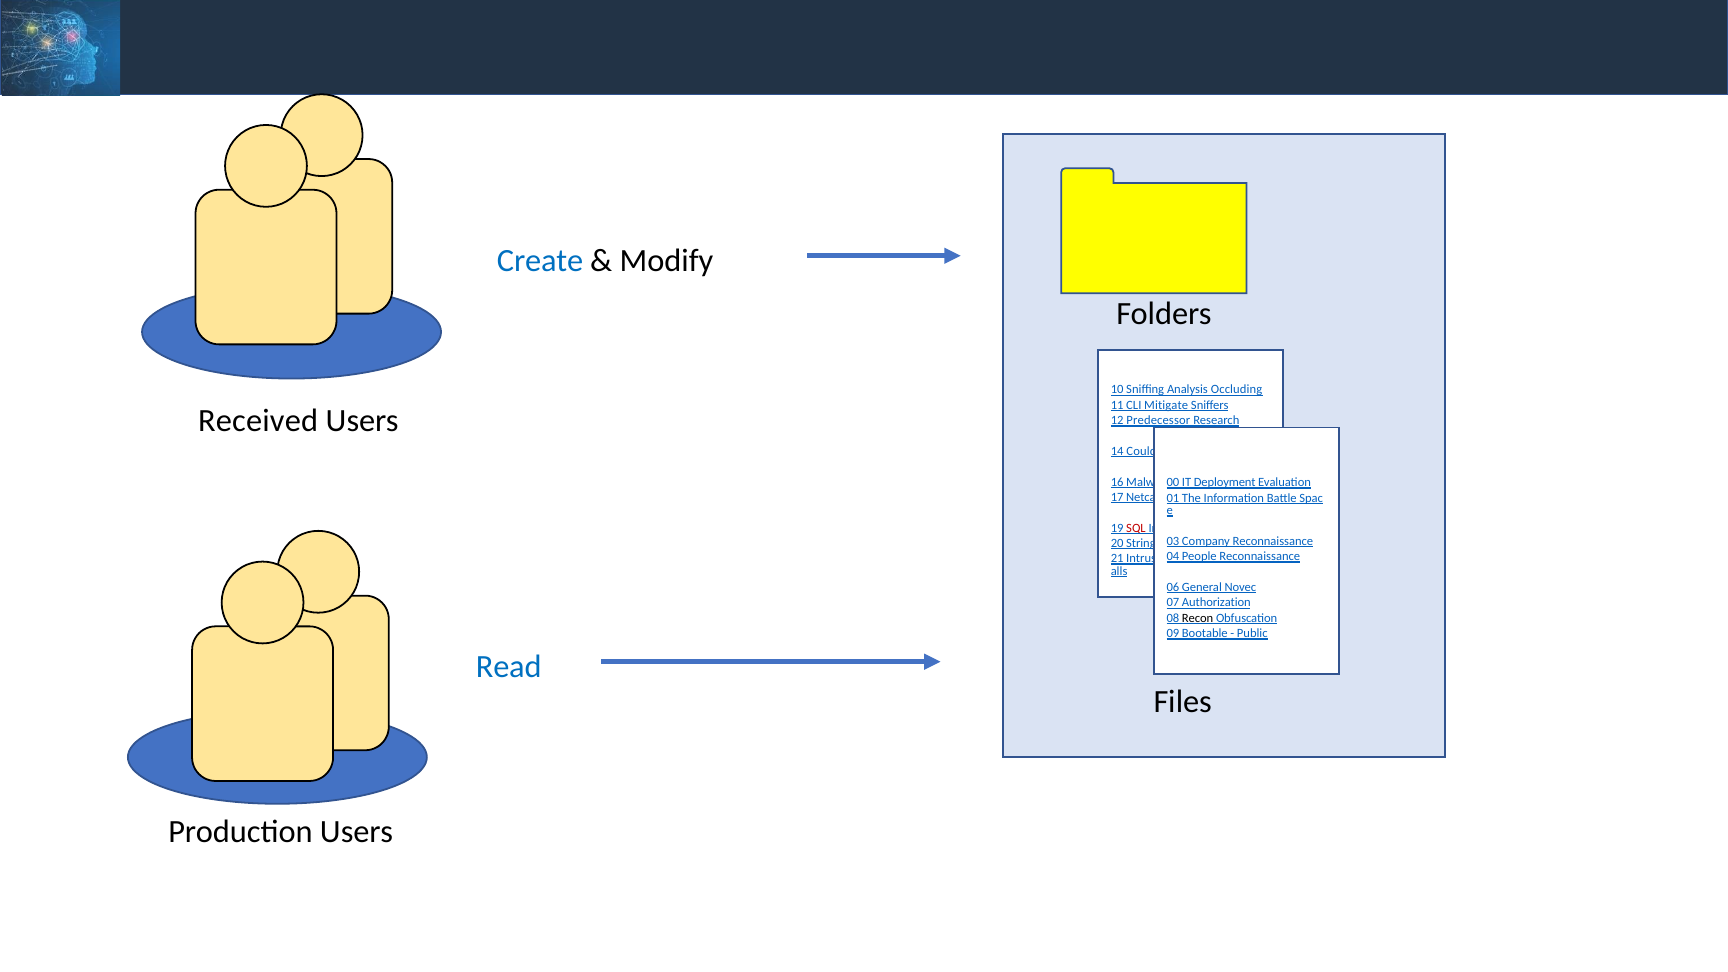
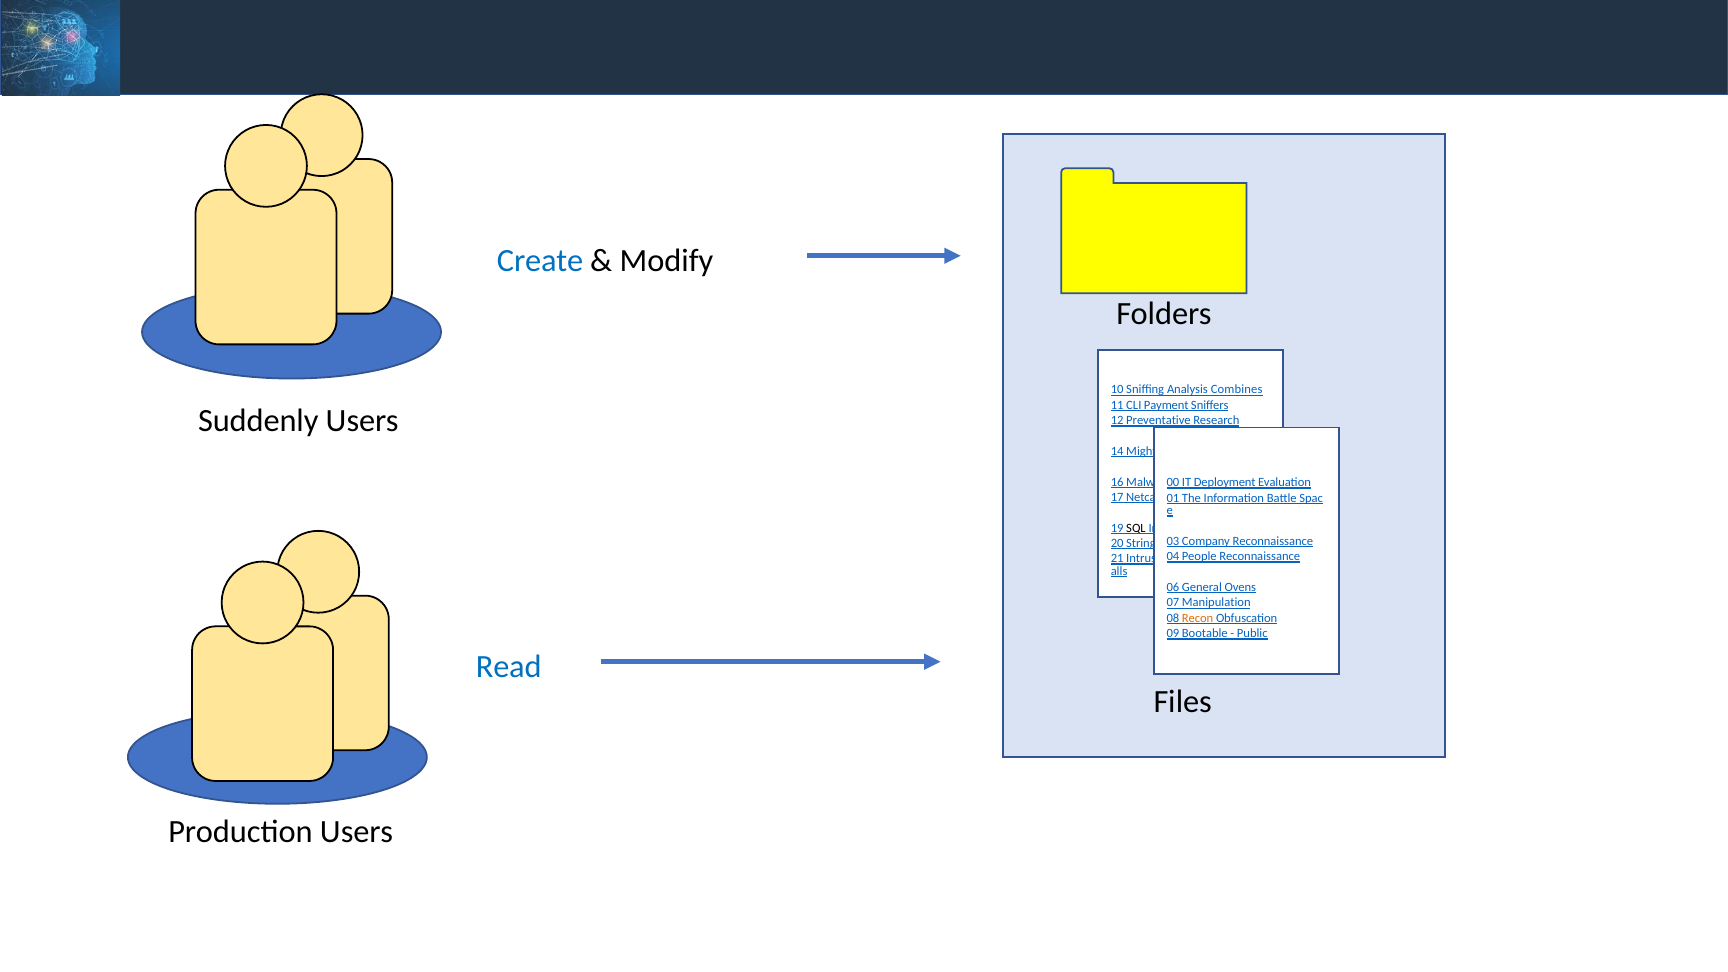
Occluding: Occluding -> Combines (1237, 390)
Mitigate: Mitigate -> Payment (1166, 405)
Received: Received -> Suddenly (258, 421)
Predecessor: Predecessor -> Preventative (1158, 420)
Could: Could -> Might (1141, 451)
SQL colour: red -> black (1136, 528)
Novec: Novec -> Ovens (1240, 587)
Authorization: Authorization -> Manipulation (1216, 603)
Recon colour: black -> orange (1198, 618)
